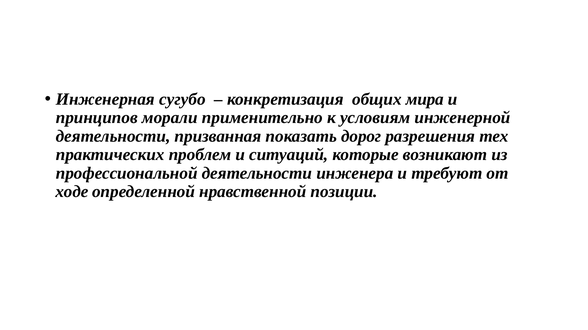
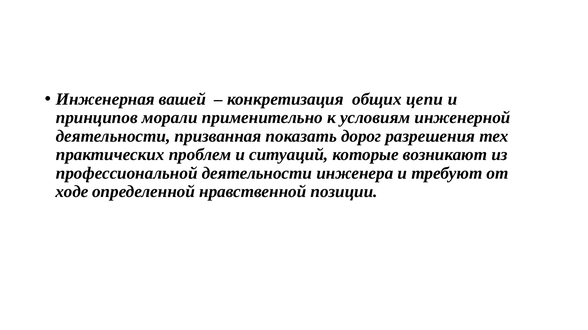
сугубо: сугубо -> вашей (182, 99)
мира: мира -> цепи (425, 99)
